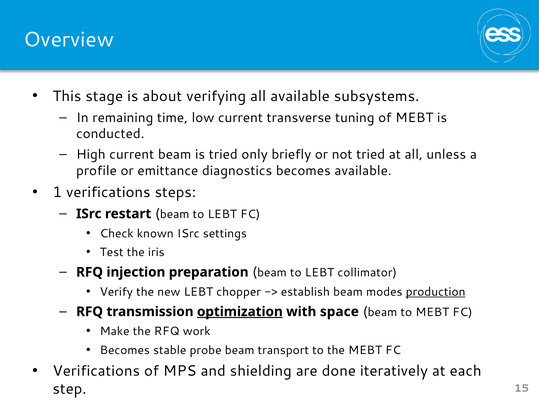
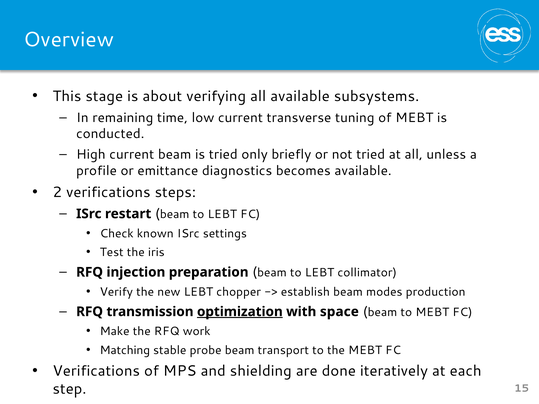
1: 1 -> 2 (57, 192)
production underline: present -> none (436, 292)
Becomes: Becomes -> Matching (125, 350)
